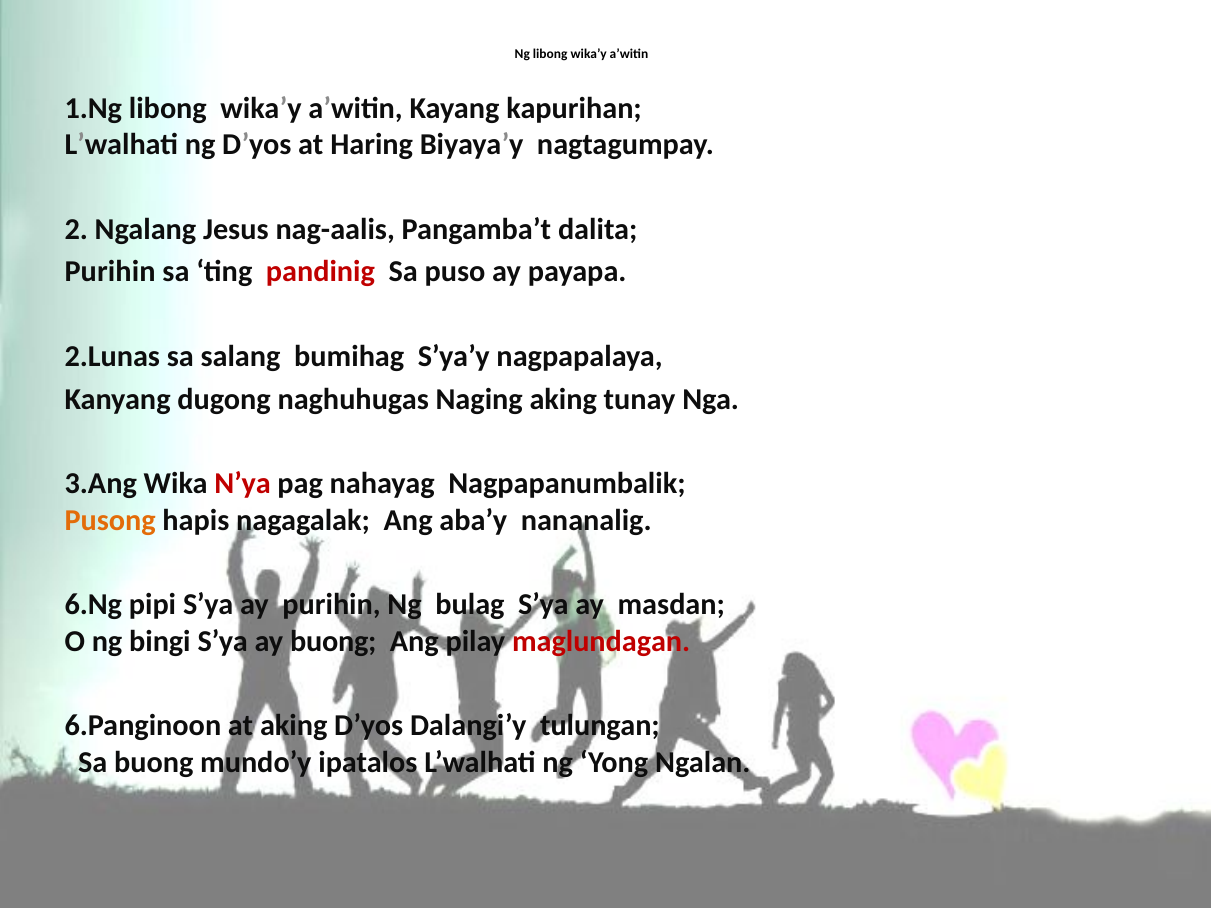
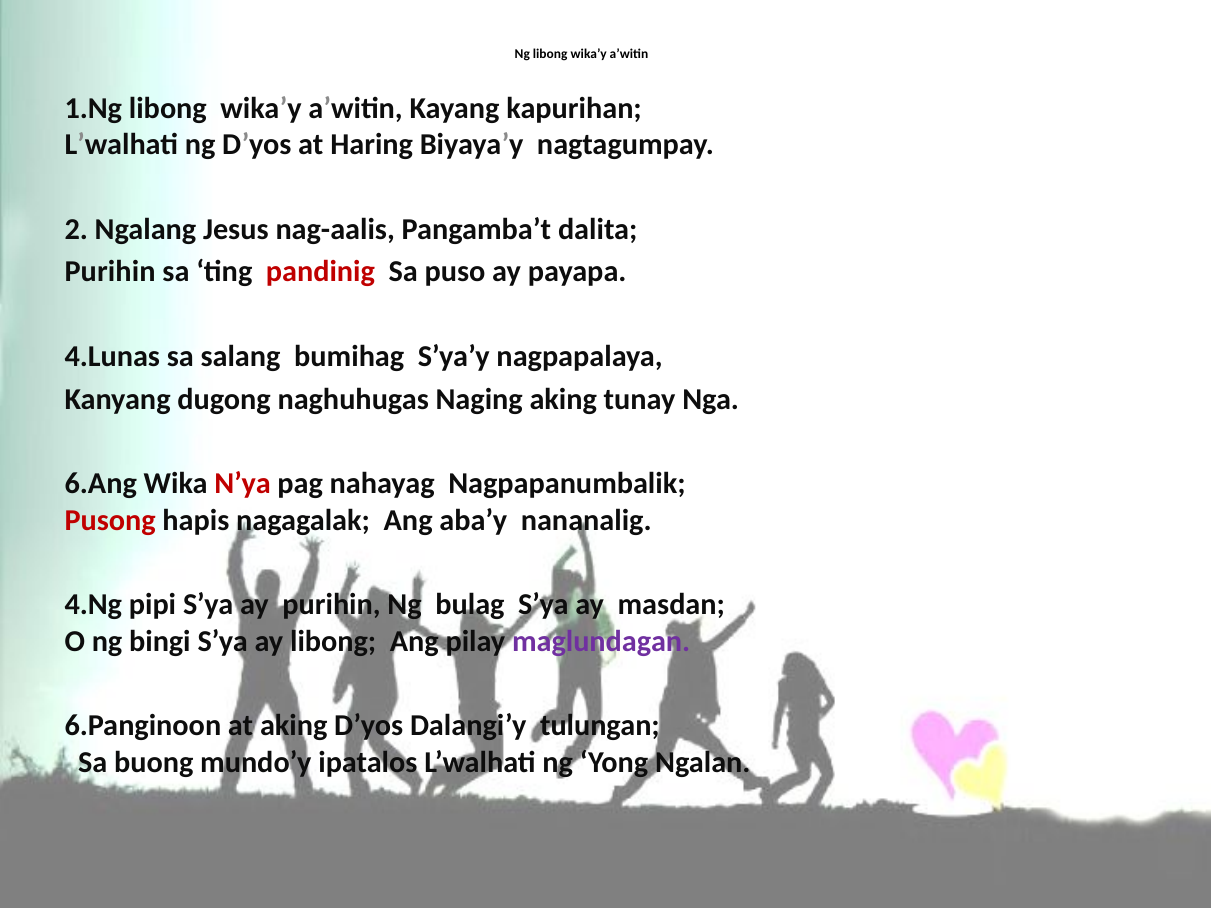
2.Lunas: 2.Lunas -> 4.Lunas (112, 357)
3.Ang: 3.Ang -> 6.Ang (101, 484)
Pusong colour: orange -> red (110, 520)
6.Ng: 6.Ng -> 4.Ng (93, 605)
ay buong: buong -> libong (333, 641)
maglundagan colour: red -> purple (601, 641)
